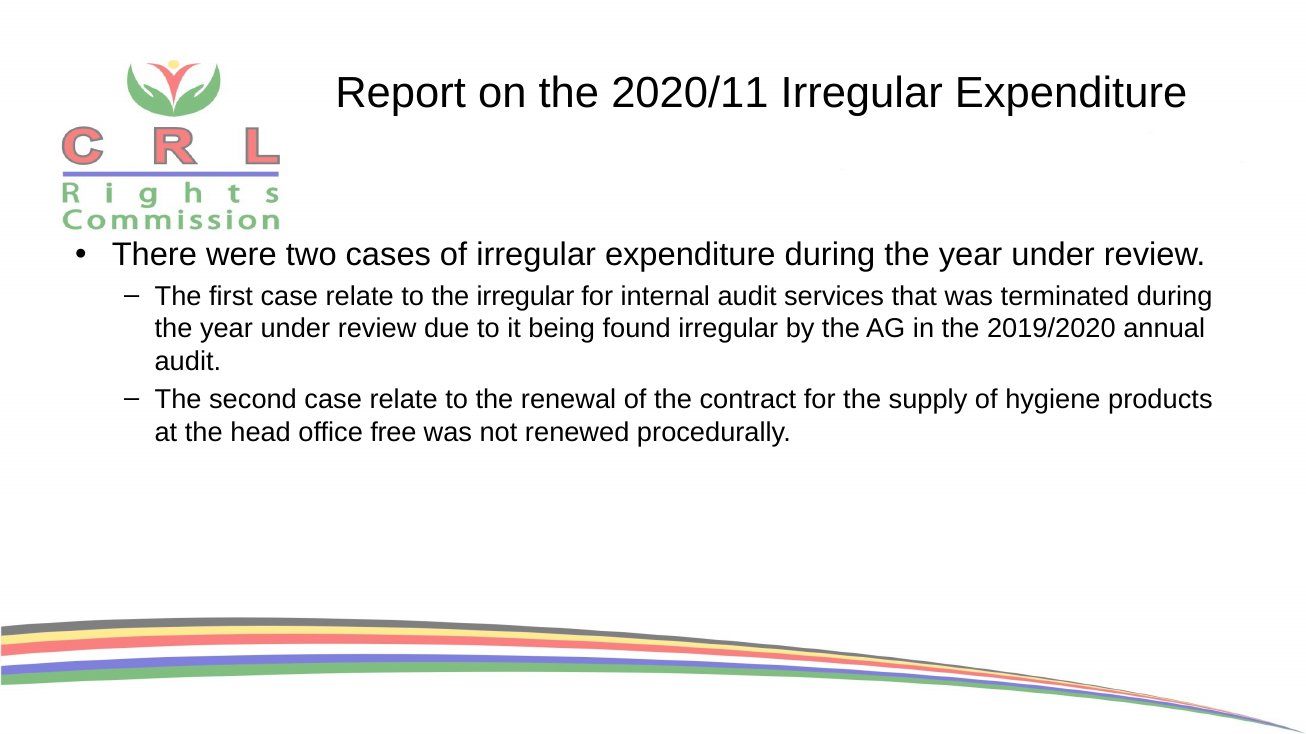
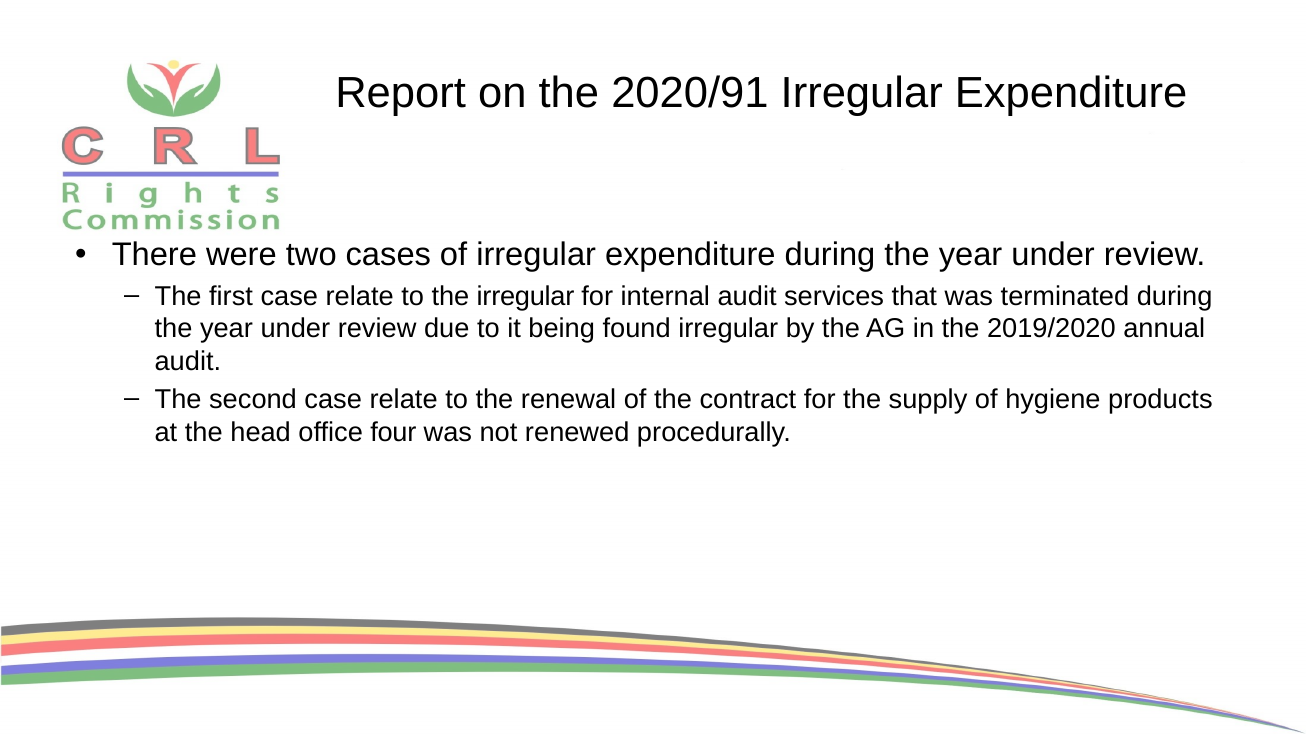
2020/11: 2020/11 -> 2020/91 (690, 94)
free: free -> four (393, 433)
